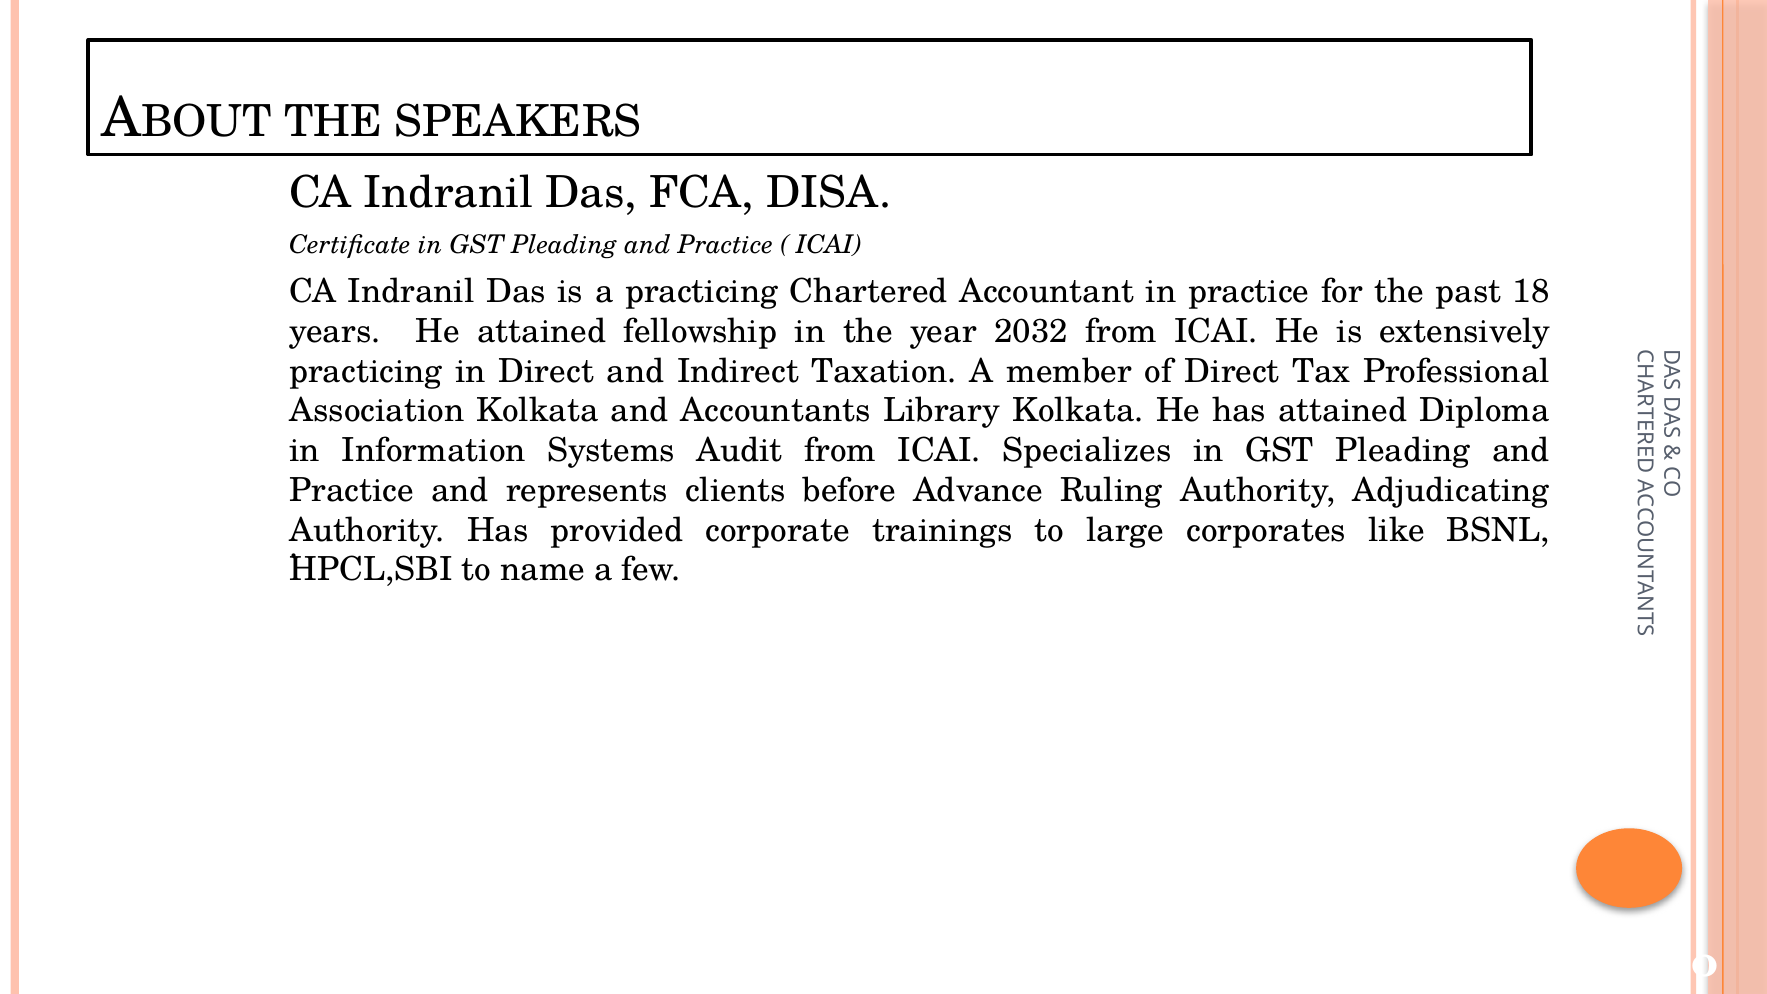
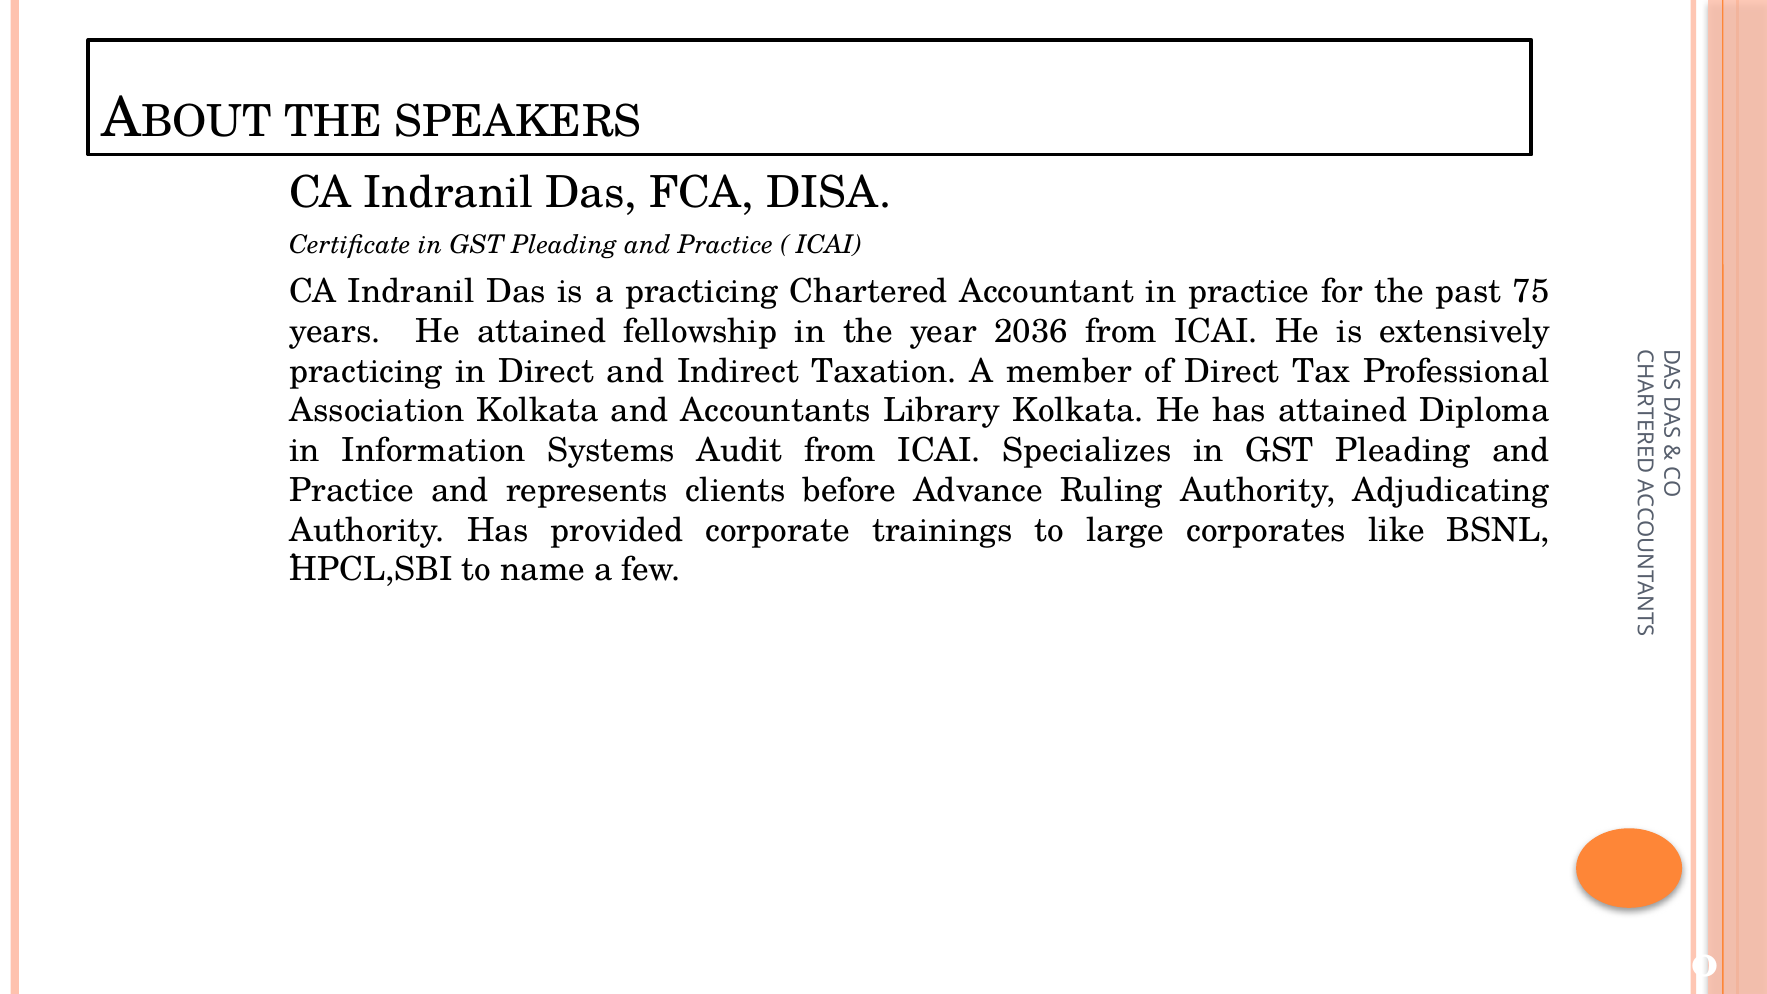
18: 18 -> 75 (1531, 292)
2032: 2032 -> 2036 (1031, 331)
